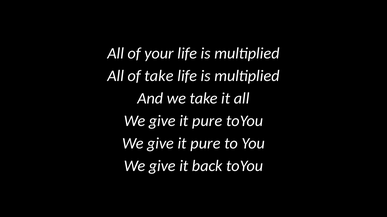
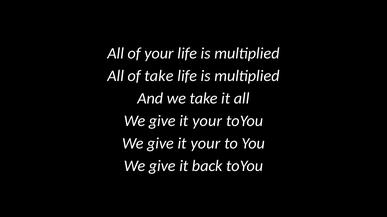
pure: pure -> your (207, 121)
pure: pure -> your (205, 144)
